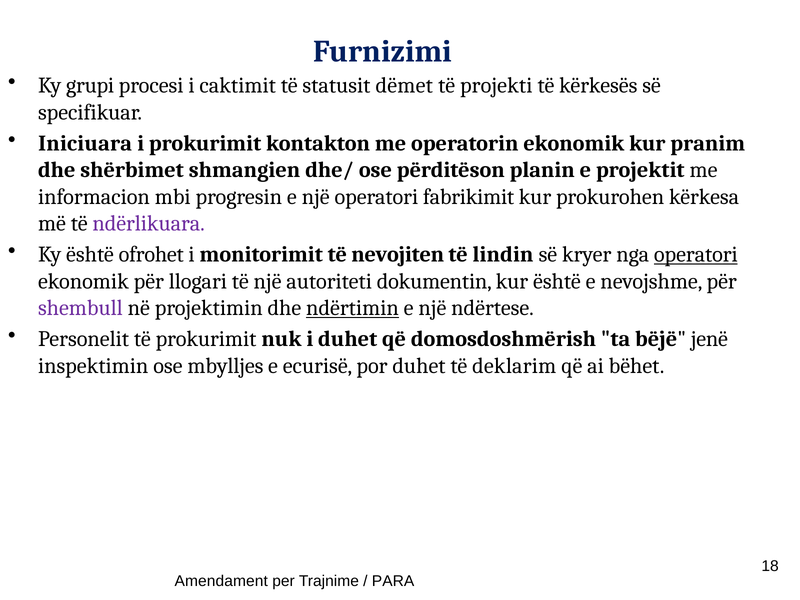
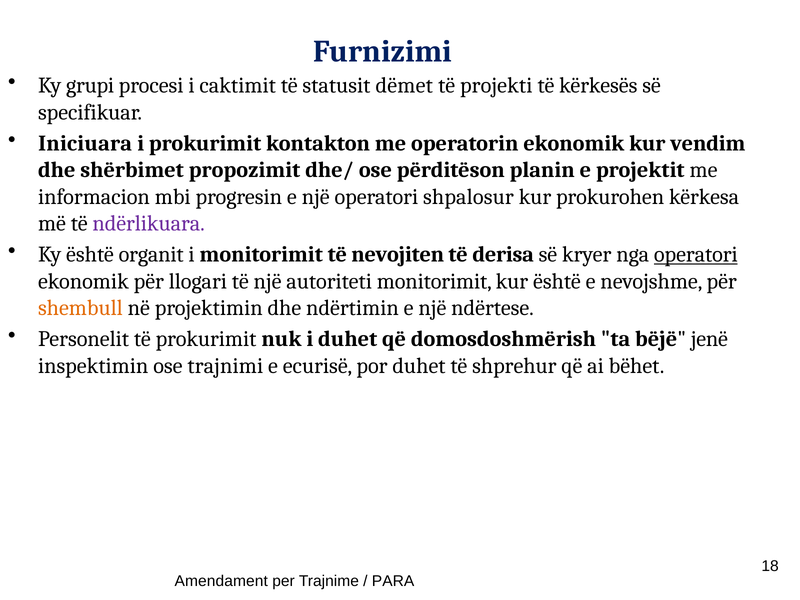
pranim: pranim -> vendim (708, 143)
shmangien: shmangien -> propozimit (245, 170)
fabrikimit: fabrikimit -> shpalosur (468, 197)
ofrohet: ofrohet -> organit (151, 255)
lindin: lindin -> derisa (503, 255)
autoriteti dokumentin: dokumentin -> monitorimit (434, 281)
shembull colour: purple -> orange (80, 308)
ndërtimin underline: present -> none (352, 308)
mbylljes: mbylljes -> trajnimi (225, 366)
deklarim: deklarim -> shprehur (514, 366)
